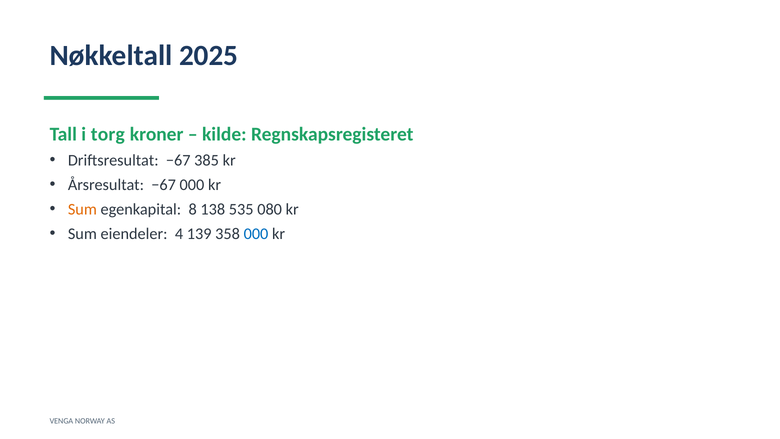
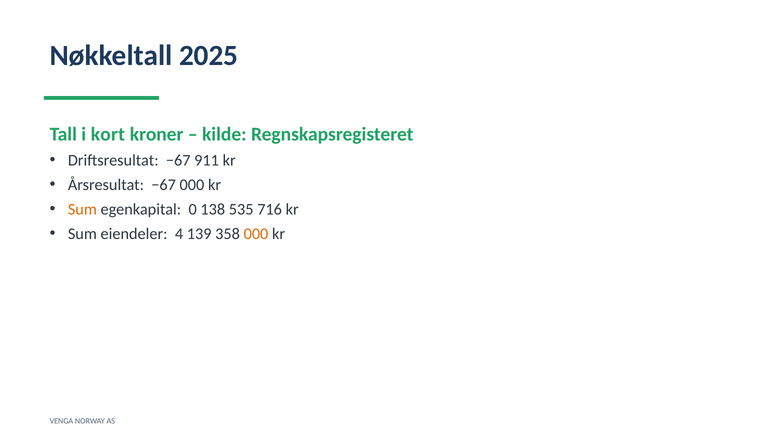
torg: torg -> kort (108, 134)
385: 385 -> 911 (207, 160)
8: 8 -> 0 (193, 209)
080: 080 -> 716 (270, 209)
000 colour: blue -> orange (256, 234)
